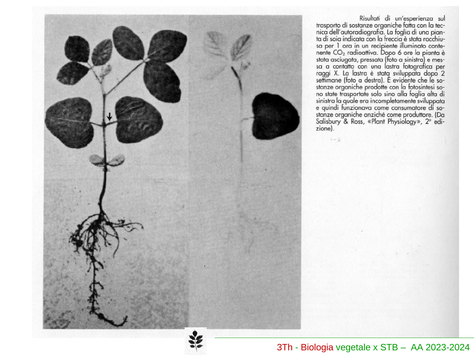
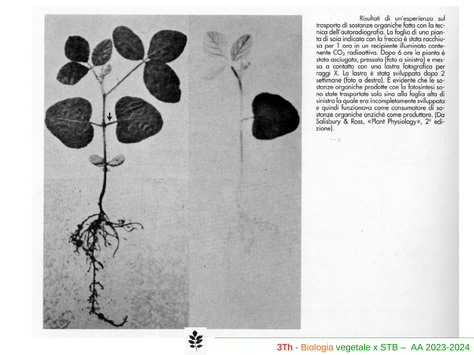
Biologia colour: red -> orange (317, 348)
